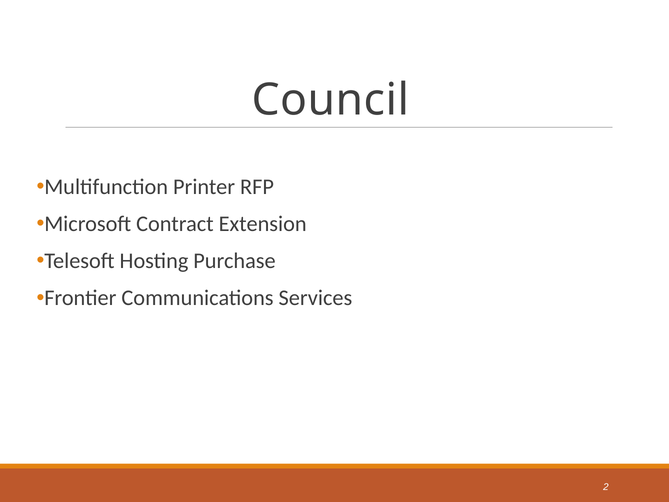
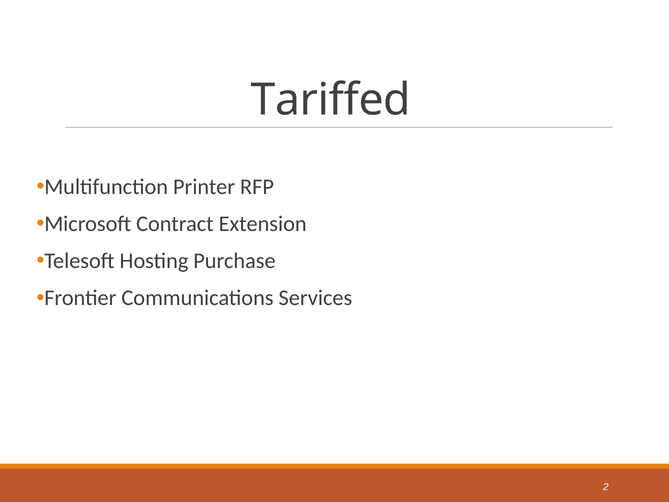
Council: Council -> Tariffed (331, 100)
